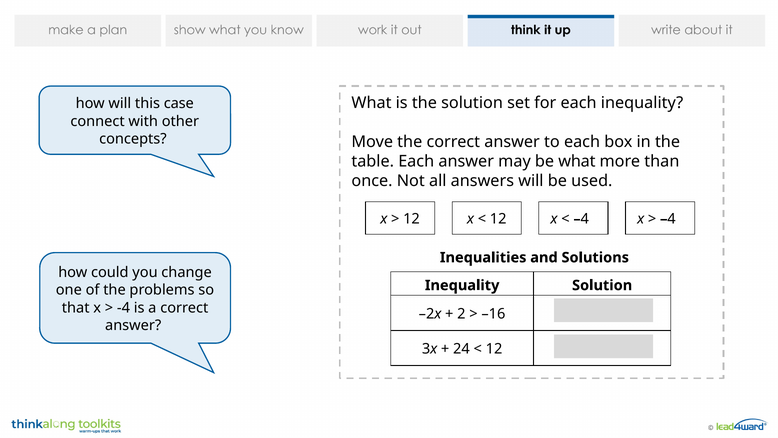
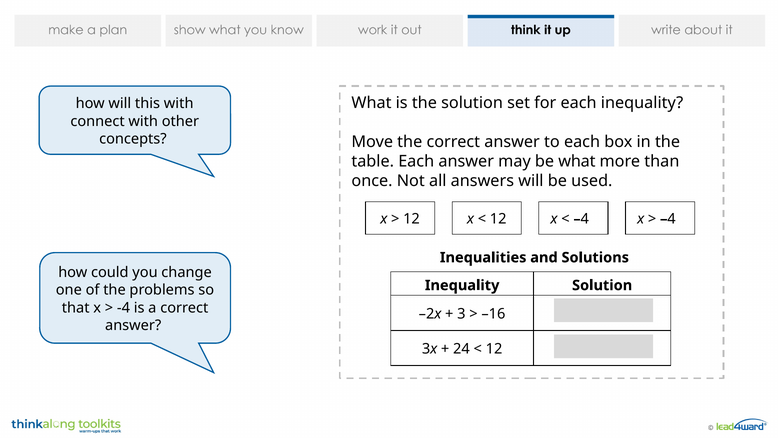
this case: case -> with (179, 104)
2: 2 -> 3 (461, 313)
